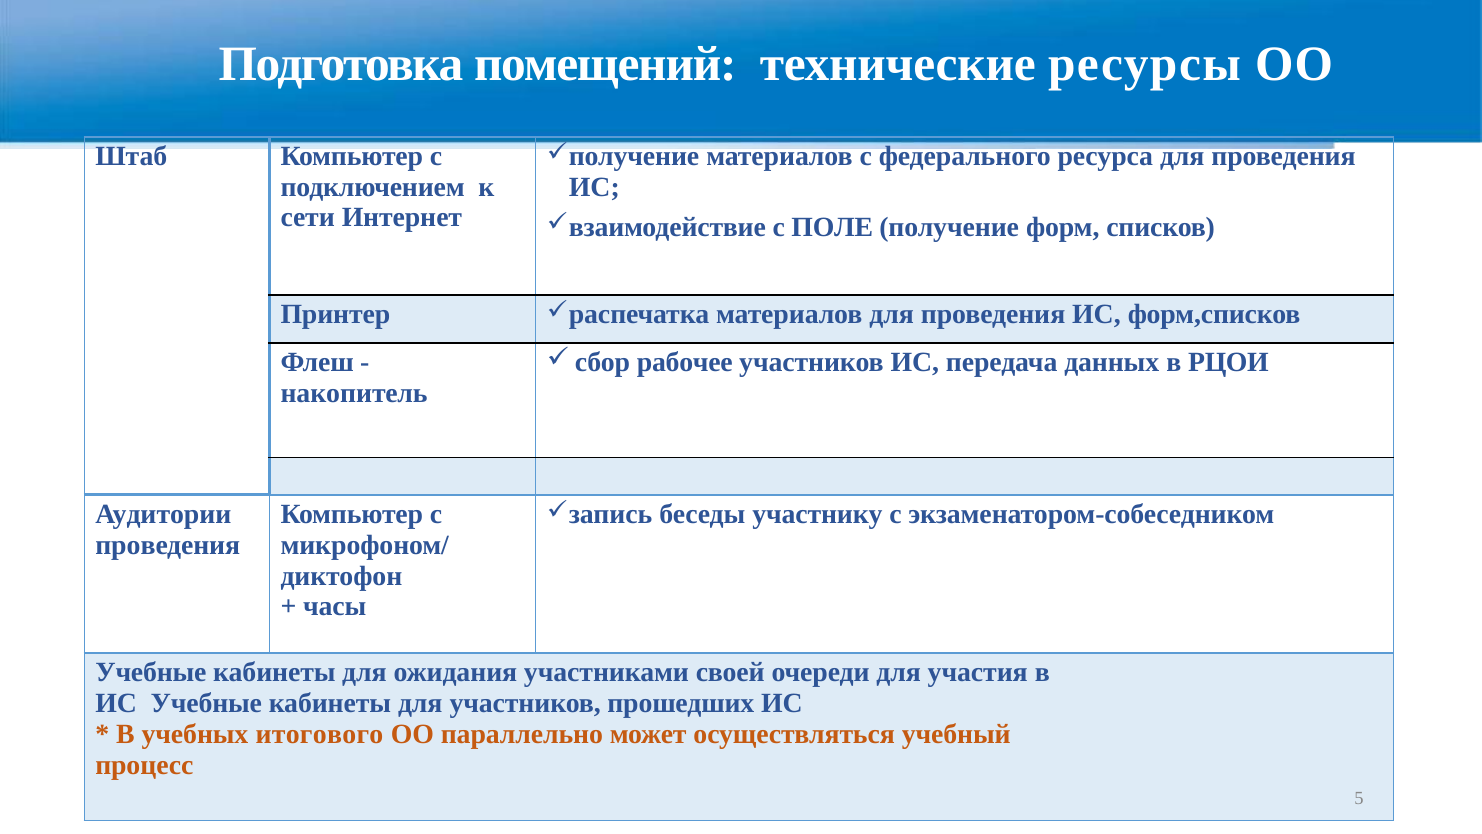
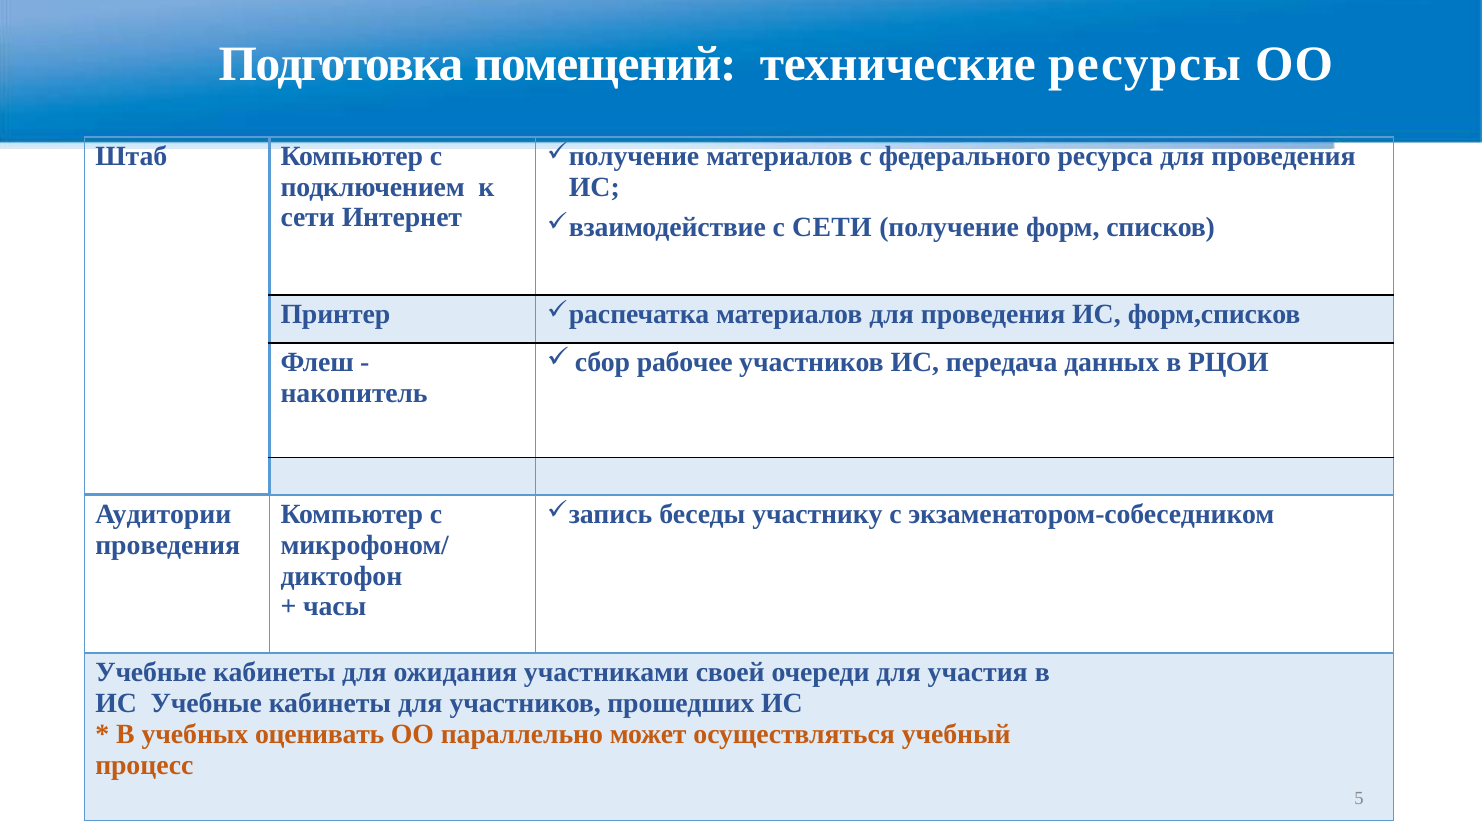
с ПОЛЕ: ПОЛЕ -> СЕТИ (832, 227)
итогового: итогового -> оценивать (320, 734)
